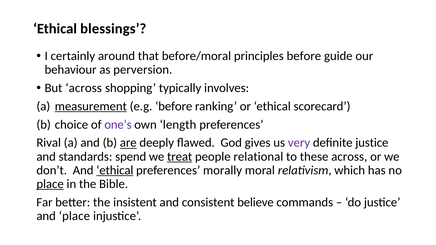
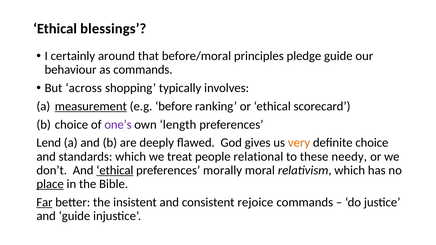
principles before: before -> pledge (304, 56)
as perversion: perversion -> commands (143, 70)
Rival: Rival -> Lend (49, 143)
are underline: present -> none (128, 143)
very colour: purple -> orange (299, 143)
definite justice: justice -> choice (372, 143)
standards spend: spend -> which (131, 157)
treat underline: present -> none (180, 157)
these across: across -> needy (349, 157)
Far underline: none -> present (44, 202)
believe: believe -> rejoice (255, 202)
and place: place -> guide (74, 216)
